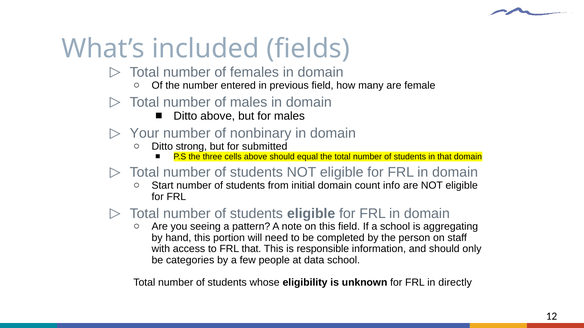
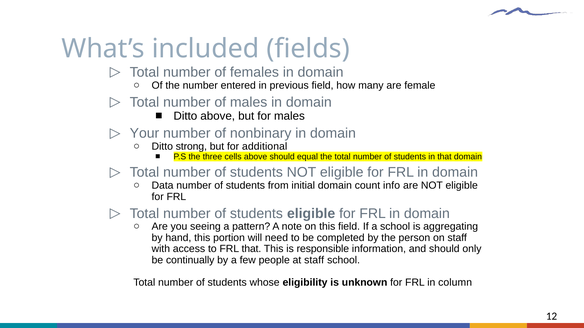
submitted: submitted -> additional (265, 147)
Start: Start -> Data (163, 186)
categories: categories -> continually (190, 260)
at data: data -> staff (314, 260)
directly: directly -> column (455, 283)
